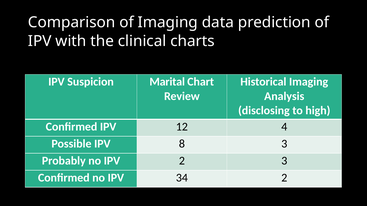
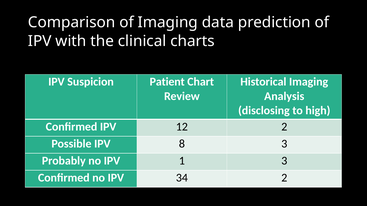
Marital: Marital -> Patient (167, 82)
12 4: 4 -> 2 (284, 127)
IPV 2: 2 -> 1 (182, 161)
